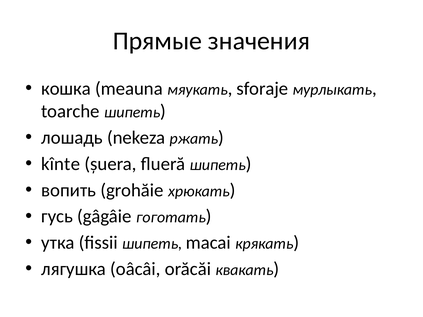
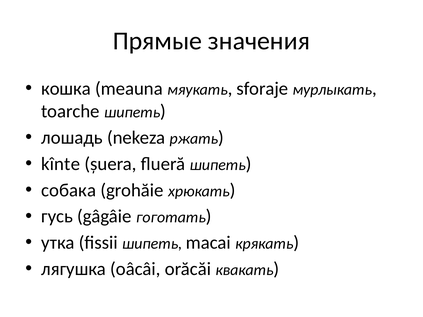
вопить: вопить -> собака (69, 190)
